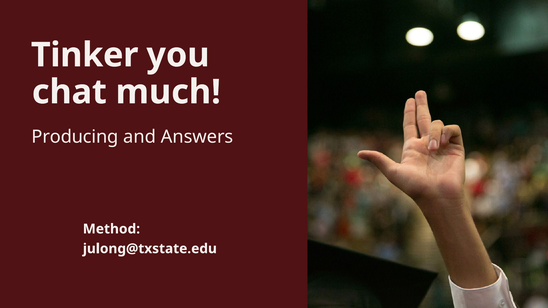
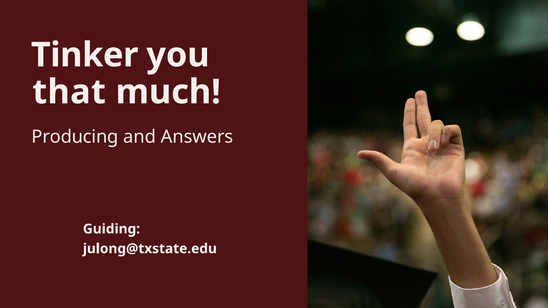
chat: chat -> that (69, 92)
Method: Method -> Guiding (111, 229)
